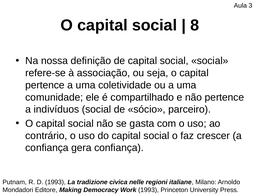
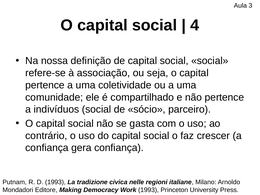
8: 8 -> 4 (195, 25)
